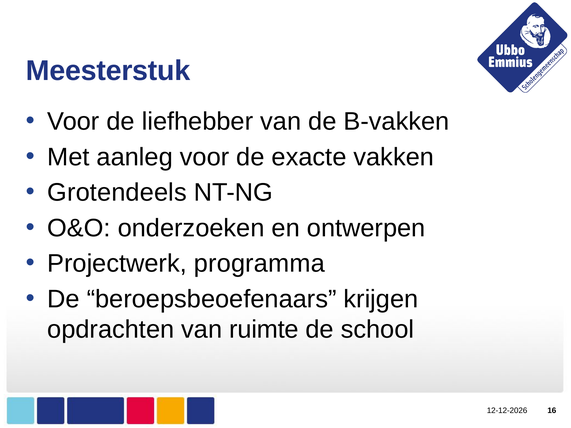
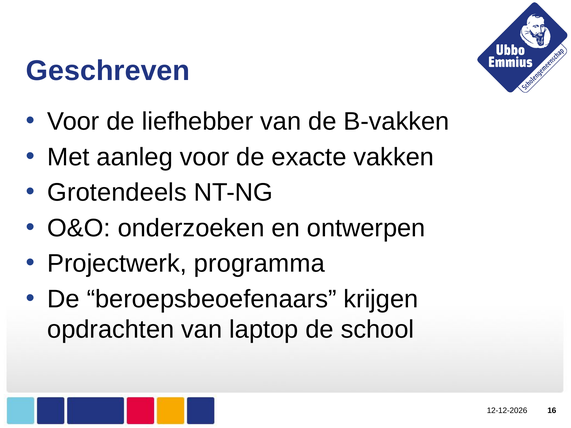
Meesterstuk: Meesterstuk -> Geschreven (108, 71)
ruimte: ruimte -> laptop (264, 330)
